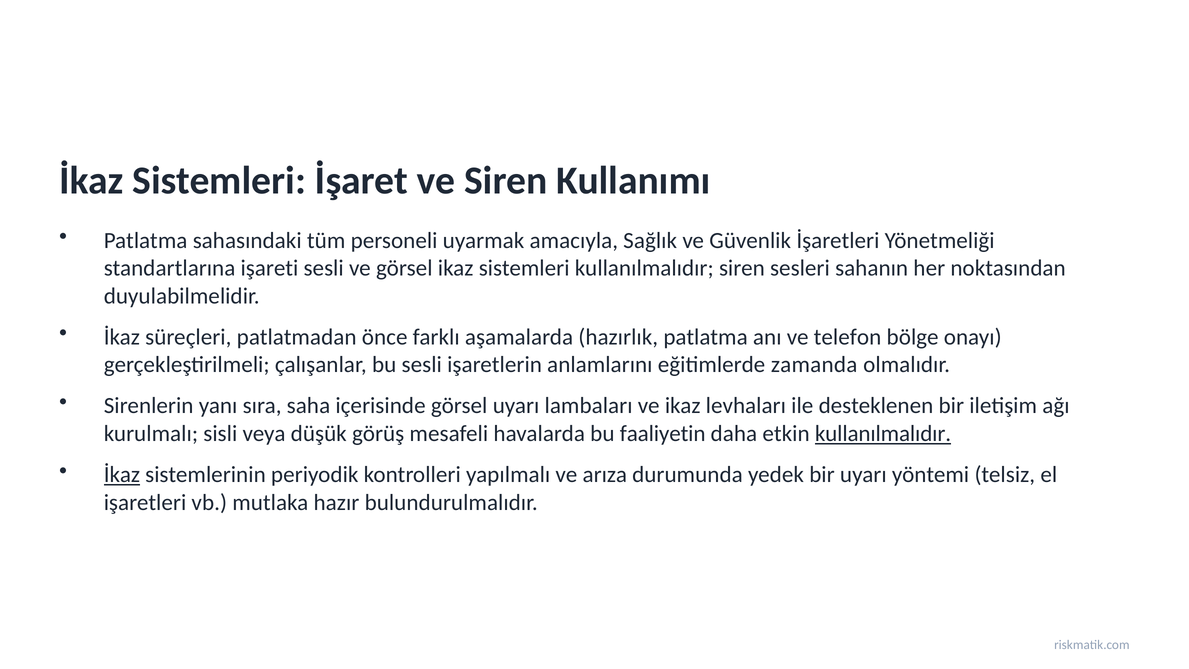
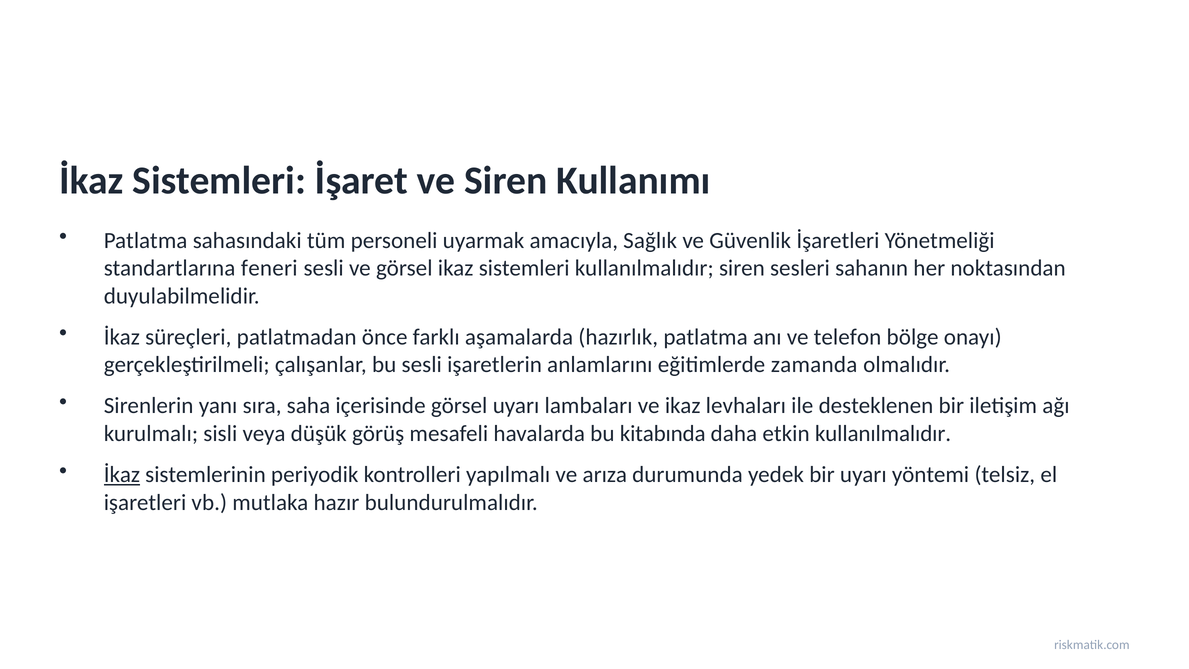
işareti: işareti -> feneri (269, 268)
faaliyetin: faaliyetin -> kitabında (663, 434)
kullanılmalıdır underline: present -> none (883, 434)
